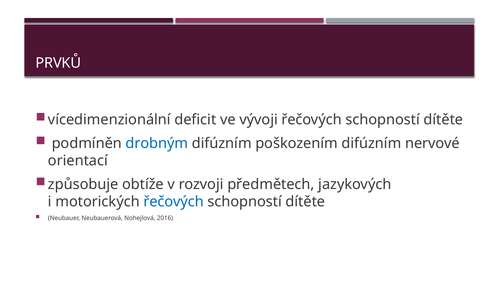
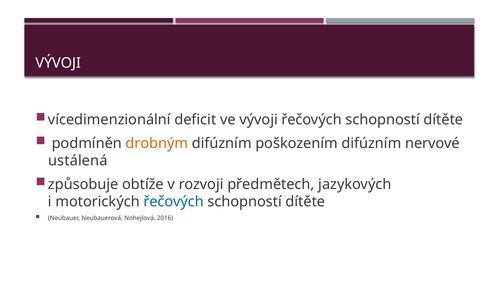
PRVKŮ: PRVKŮ -> VÝVOJI (58, 63)
drobným colour: blue -> orange (157, 143)
orientací: orientací -> ustálená (78, 161)
